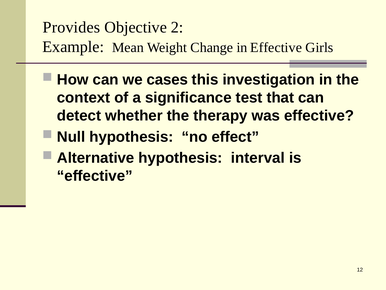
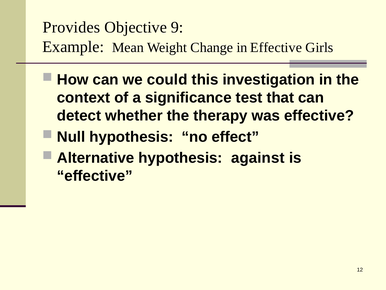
2: 2 -> 9 (177, 27)
cases: cases -> could (167, 80)
interval: interval -> against (258, 158)
